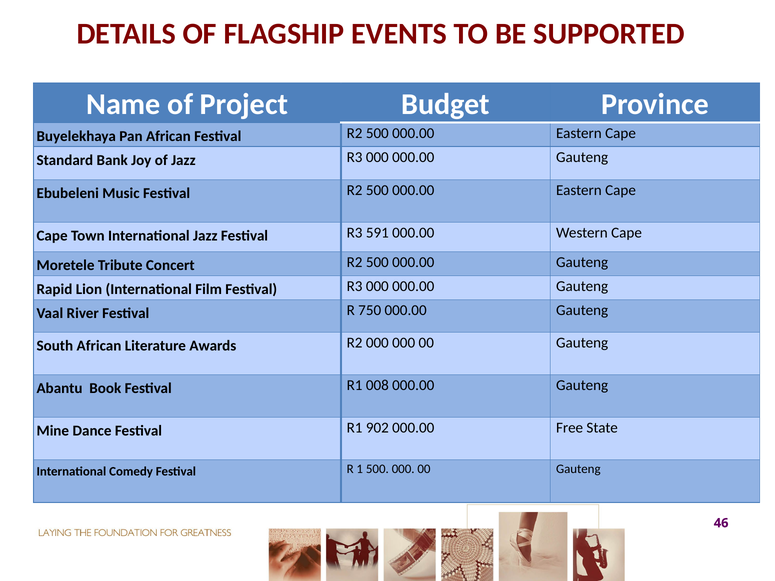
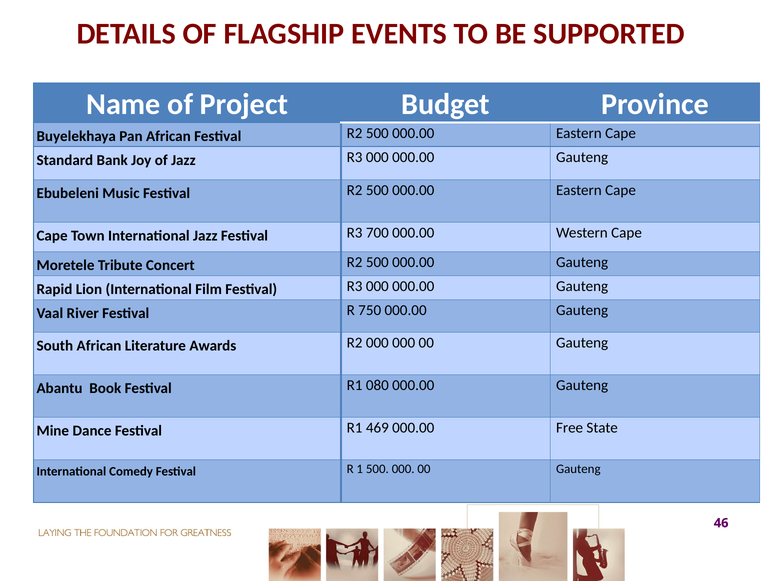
591: 591 -> 700 (377, 233)
008: 008 -> 080 (377, 386)
902: 902 -> 469 (377, 428)
